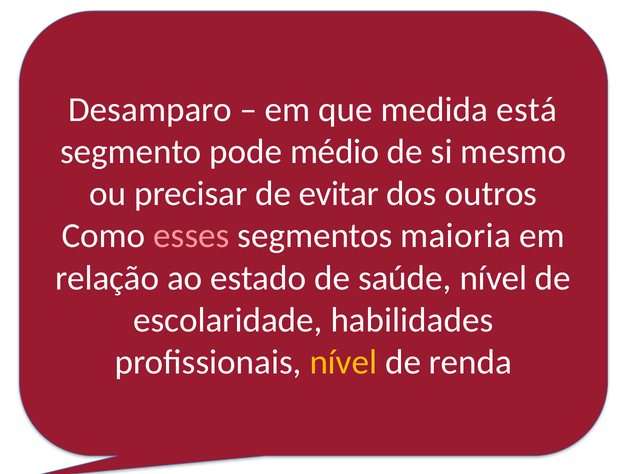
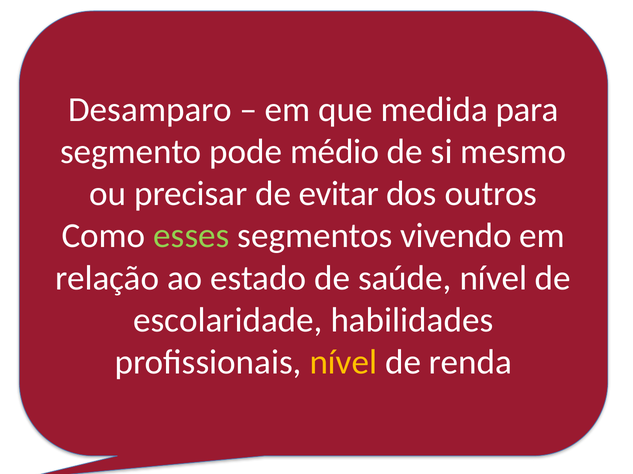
está: está -> para (527, 110)
esses colour: pink -> light green (191, 236)
maioria: maioria -> vivendo (456, 236)
